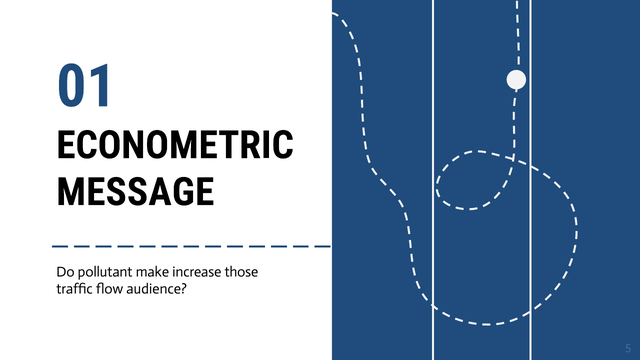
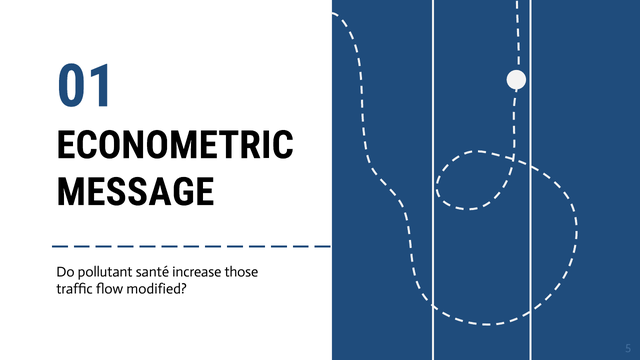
make: make -> santé (152, 272)
audience: audience -> modified (157, 289)
